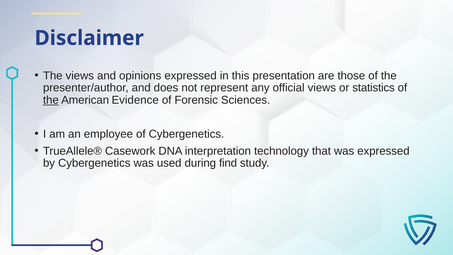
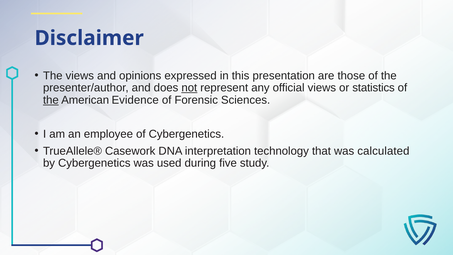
not underline: none -> present (189, 88)
was expressed: expressed -> calculated (383, 151)
find: find -> five (228, 163)
